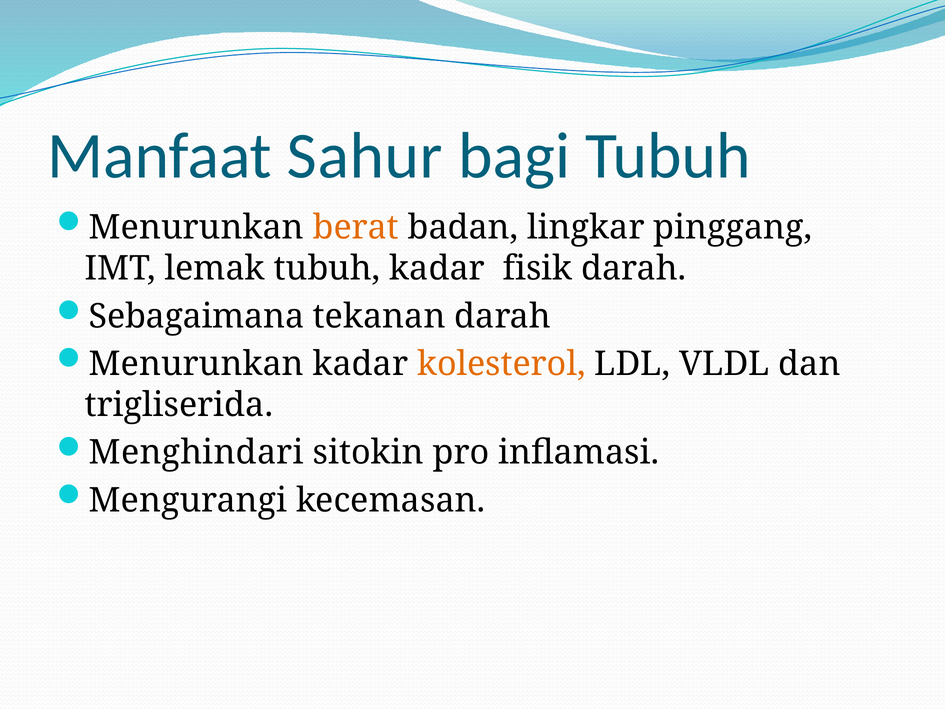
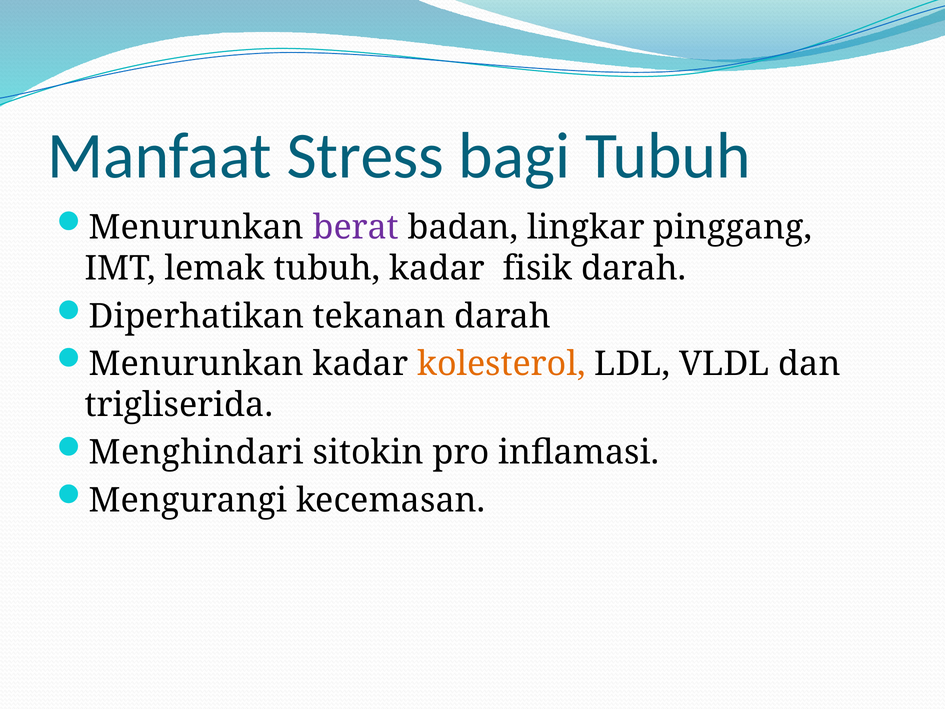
Sahur: Sahur -> Stress (365, 156)
berat colour: orange -> purple (356, 228)
Sebagaimana: Sebagaimana -> Diperhatikan (196, 316)
